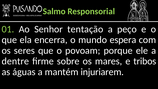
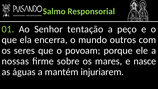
espera: espera -> outros (123, 40)
dentre: dentre -> nossas (15, 61)
tribos: tribos -> nasce (145, 61)
